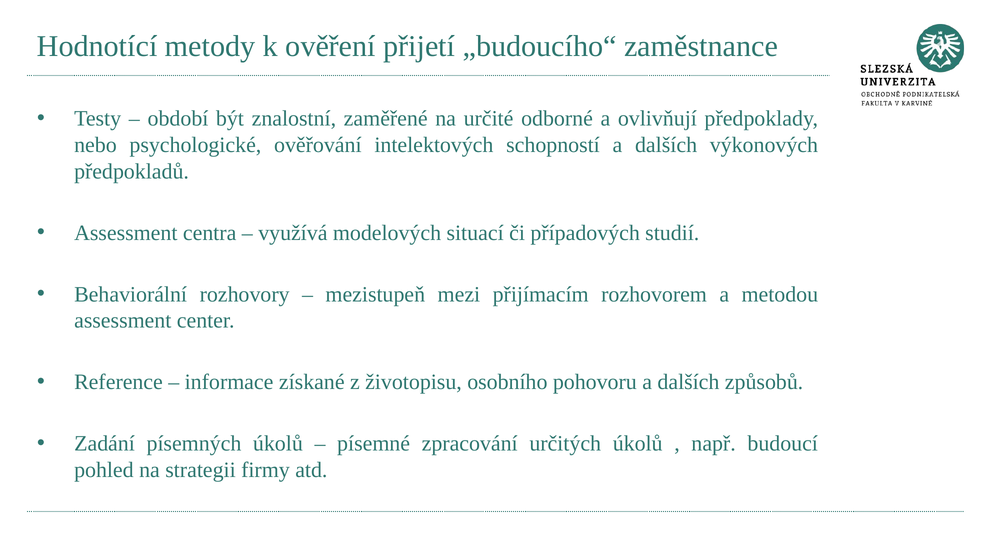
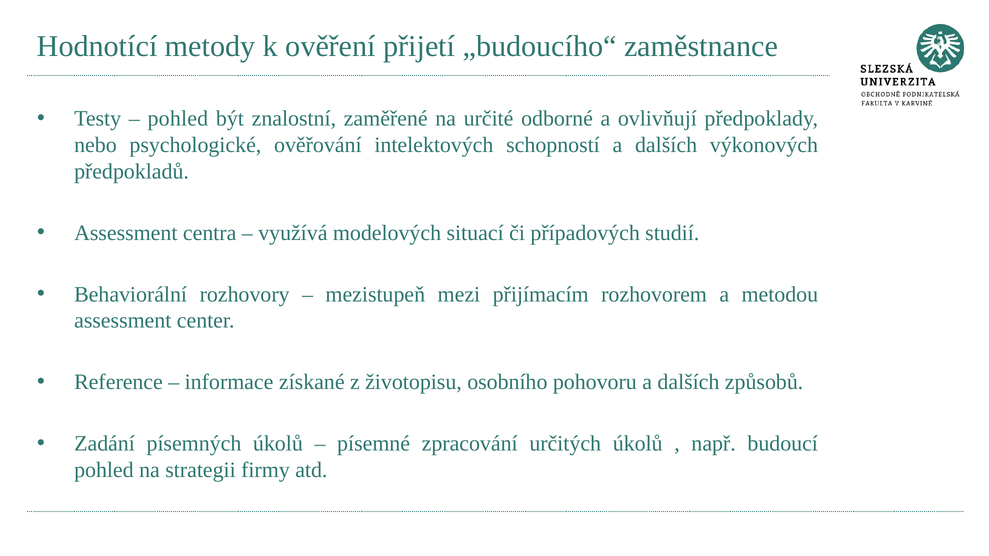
období: období -> pohled (178, 119)
